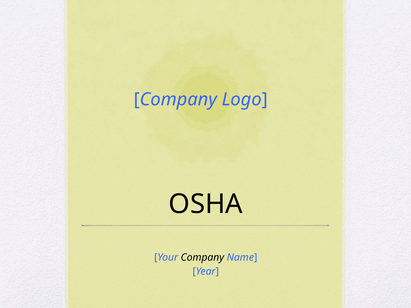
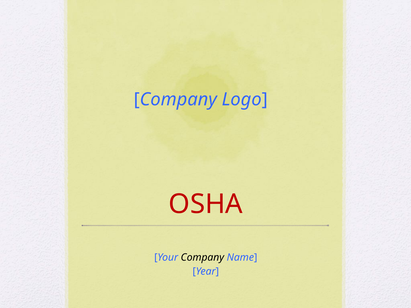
OSHA colour: black -> red (206, 204)
